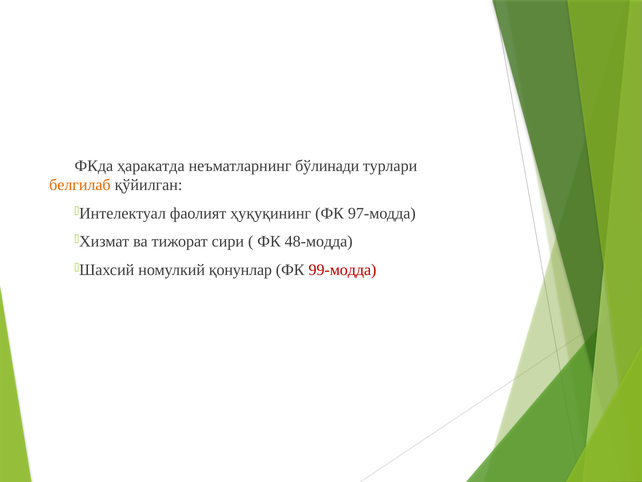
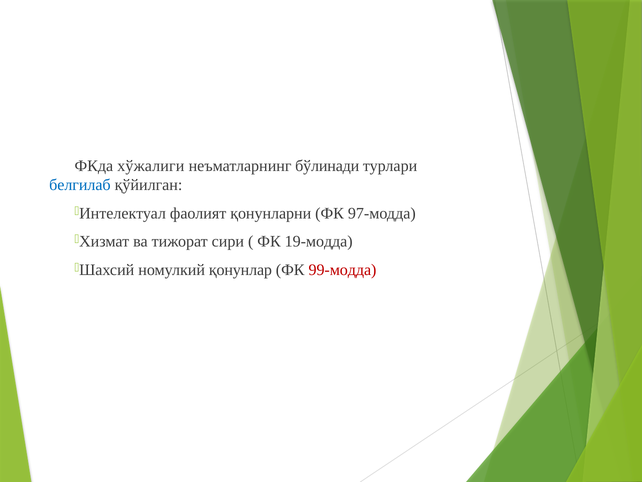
ҳаракатда: ҳаракатда -> хўжалиги (151, 166)
белгилаб colour: orange -> blue (80, 185)
ҳуқуқининг: ҳуқуқининг -> қонунларни (271, 213)
48-модда: 48-модда -> 19-модда (319, 241)
